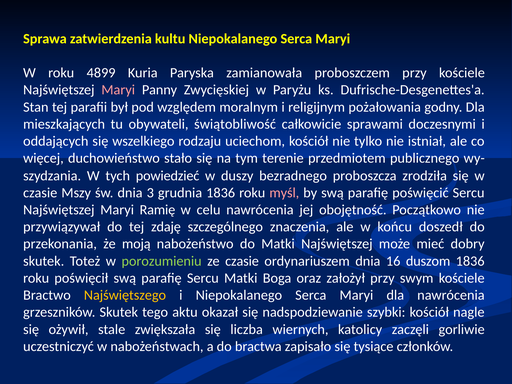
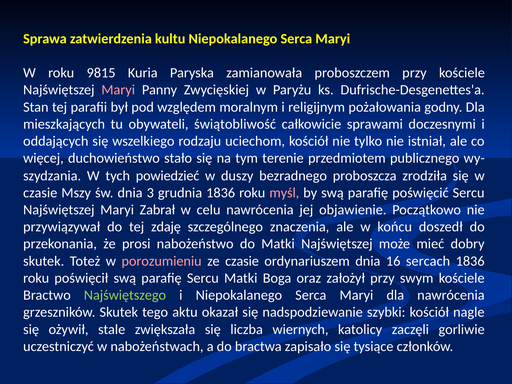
4899: 4899 -> 9815 (101, 73)
Ramię: Ramię -> Zabrał (157, 210)
obojętność: obojętność -> objawienie (353, 210)
moją: moją -> prosi (136, 244)
porozumieniu colour: light green -> pink (162, 261)
duszom: duszom -> sercach (428, 261)
Najświętszego colour: yellow -> light green (125, 295)
